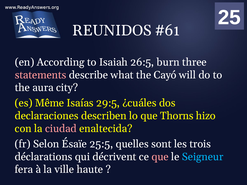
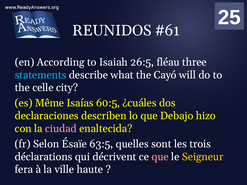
burn: burn -> fléau (168, 62)
statements colour: pink -> light blue (41, 75)
aura: aura -> celle (43, 88)
29:5: 29:5 -> 60:5 (108, 103)
Thorns: Thorns -> Debajo (177, 116)
25:5: 25:5 -> 63:5 (101, 144)
Seigneur colour: light blue -> yellow (203, 157)
